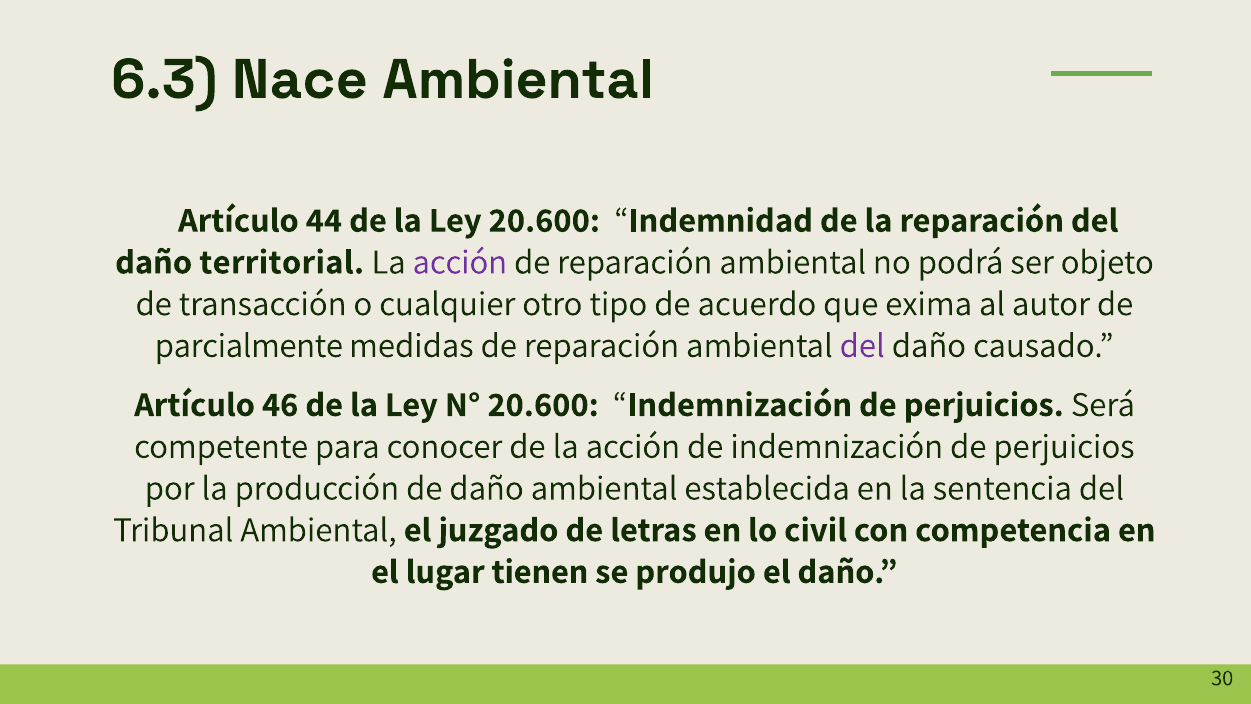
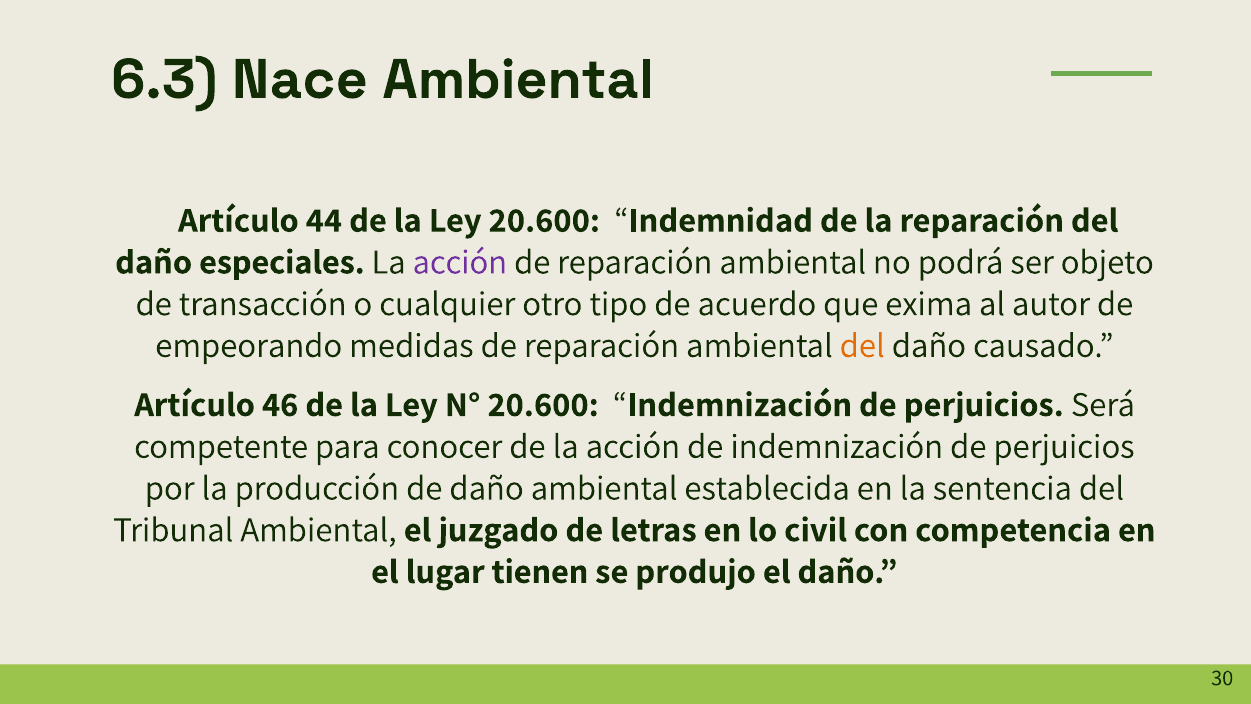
territorial: territorial -> especiales (282, 262)
parcialmente: parcialmente -> empeorando (249, 345)
del colour: purple -> orange (862, 345)
